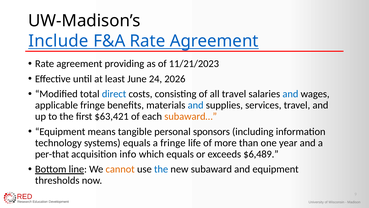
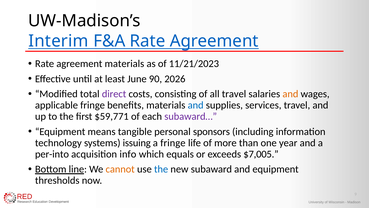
Include: Include -> Interim (58, 41)
agreement providing: providing -> materials (124, 64)
24: 24 -> 90 (156, 79)
direct colour: blue -> purple (114, 94)
and colour: blue -> orange (290, 94)
$63,421: $63,421 -> $59,771 (112, 116)
subaward… colour: orange -> purple (191, 116)
systems equals: equals -> issuing (137, 143)
per-that: per-that -> per-into (52, 154)
$6,489: $6,489 -> $7,005 (261, 154)
